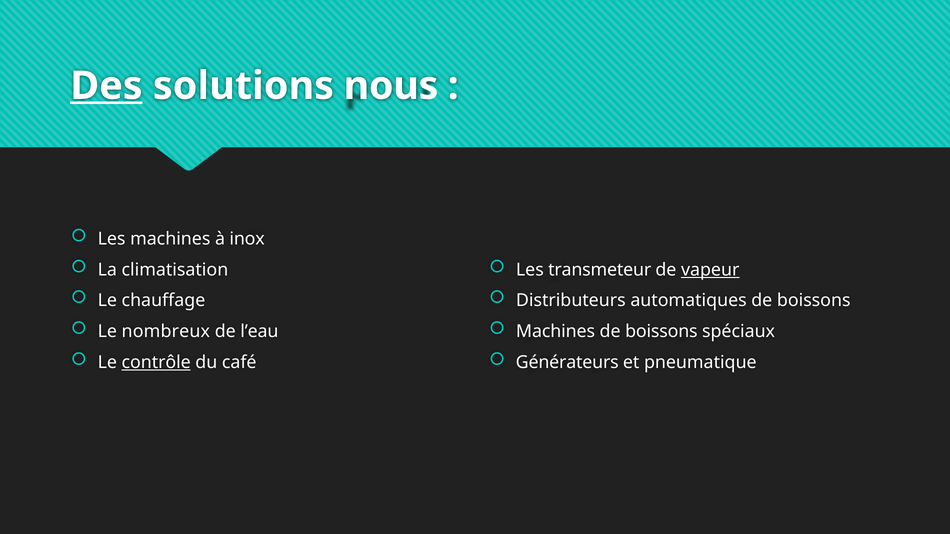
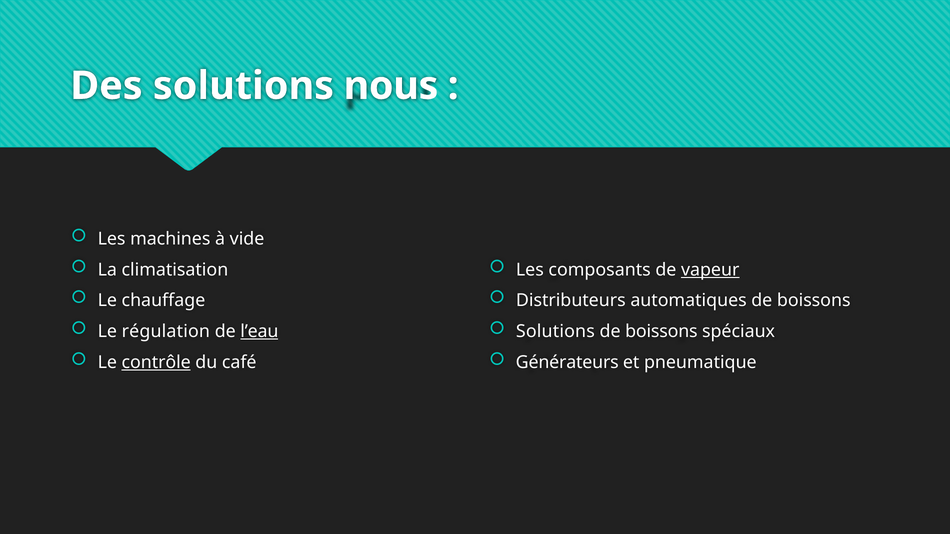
Des underline: present -> none (106, 86)
inox: inox -> vide (247, 239)
transmeteur: transmeteur -> composants (600, 270)
nombreux: nombreux -> régulation (166, 332)
l’eau underline: none -> present (259, 332)
Machines: Machines -> Solutions (555, 332)
